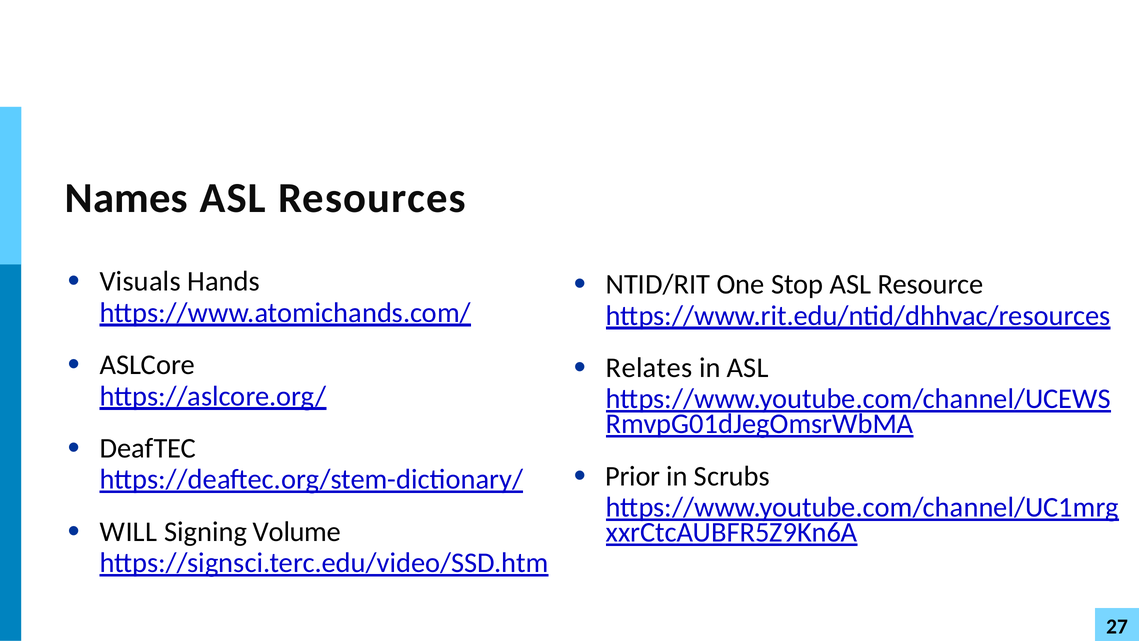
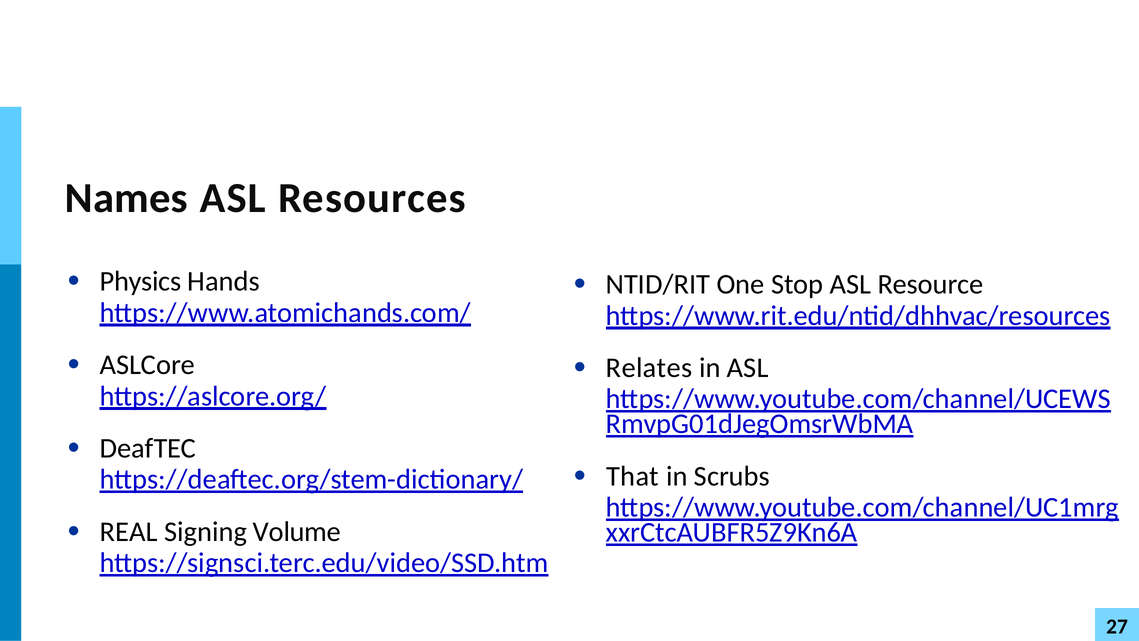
Visuals: Visuals -> Physics (140, 281)
Prior: Prior -> That (633, 476)
WILL: WILL -> REAL (129, 532)
